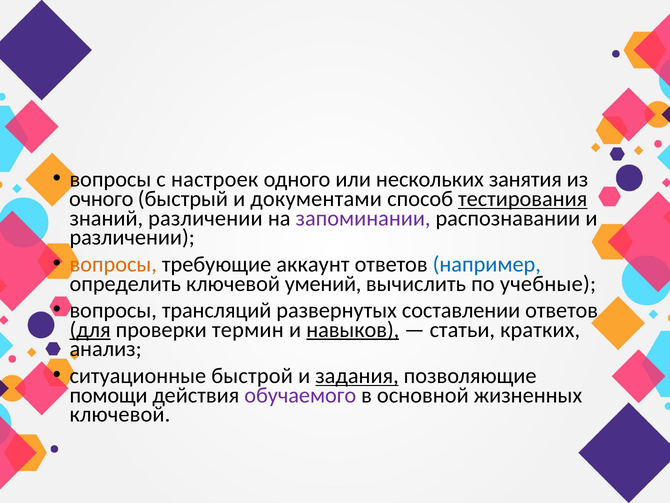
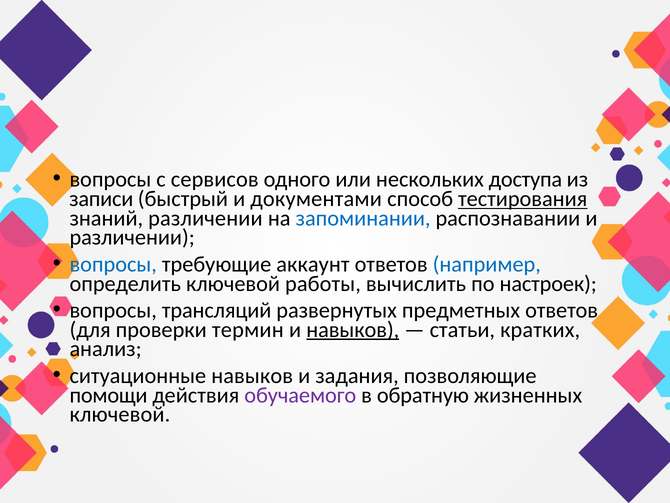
настроек: настроек -> сервисов (215, 179)
занятия: занятия -> доступа (525, 179)
очного: очного -> записи (101, 199)
запоминании colour: purple -> blue (363, 218)
вопросы colour: orange -> blue (113, 264)
умений: умений -> работы (323, 283)
учебные: учебные -> настроек (548, 283)
составлении: составлении -> предметных (461, 310)
для underline: present -> none (90, 329)
ситуационные быстрой: быстрой -> навыков (252, 376)
задания underline: present -> none (357, 376)
основной: основной -> обратную (423, 395)
